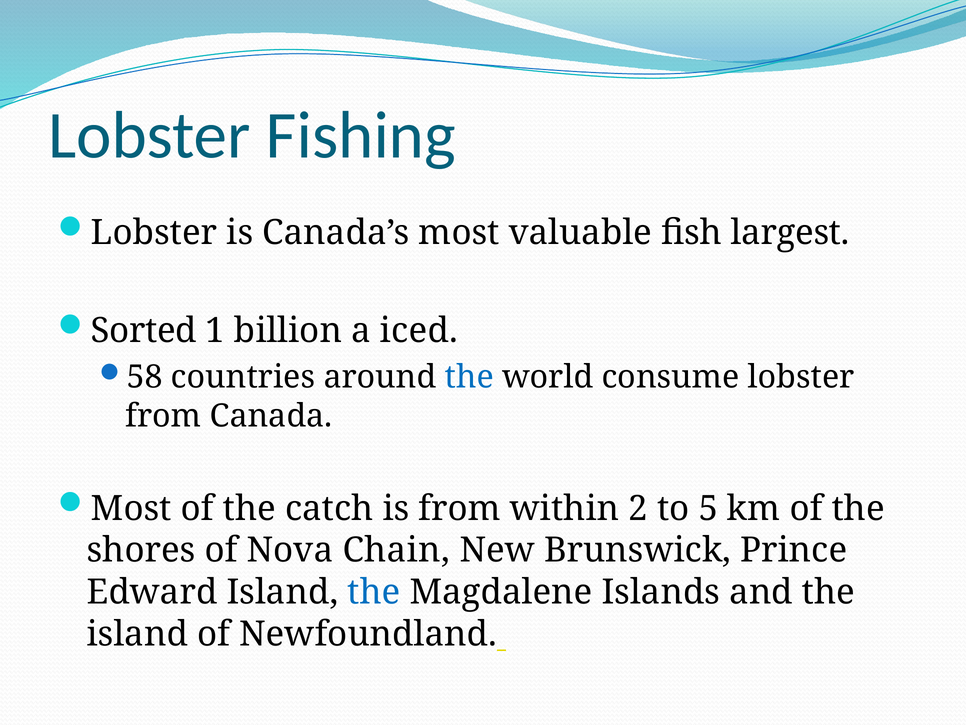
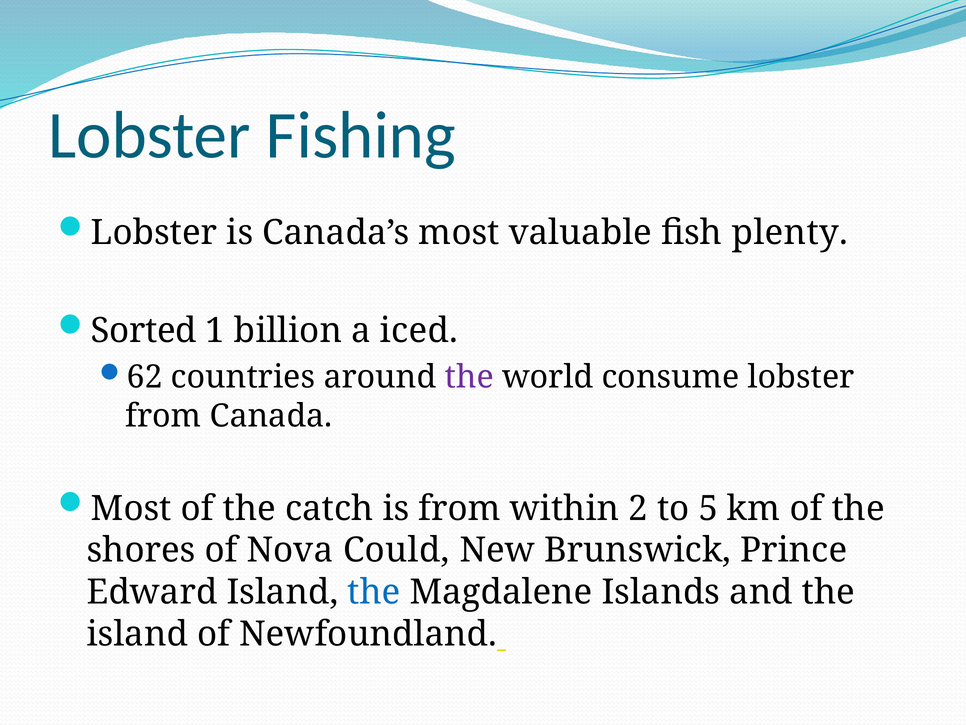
largest: largest -> plenty (790, 233)
58: 58 -> 62 (145, 377)
the colour: blue -> purple (469, 377)
Chain: Chain -> Could (396, 550)
